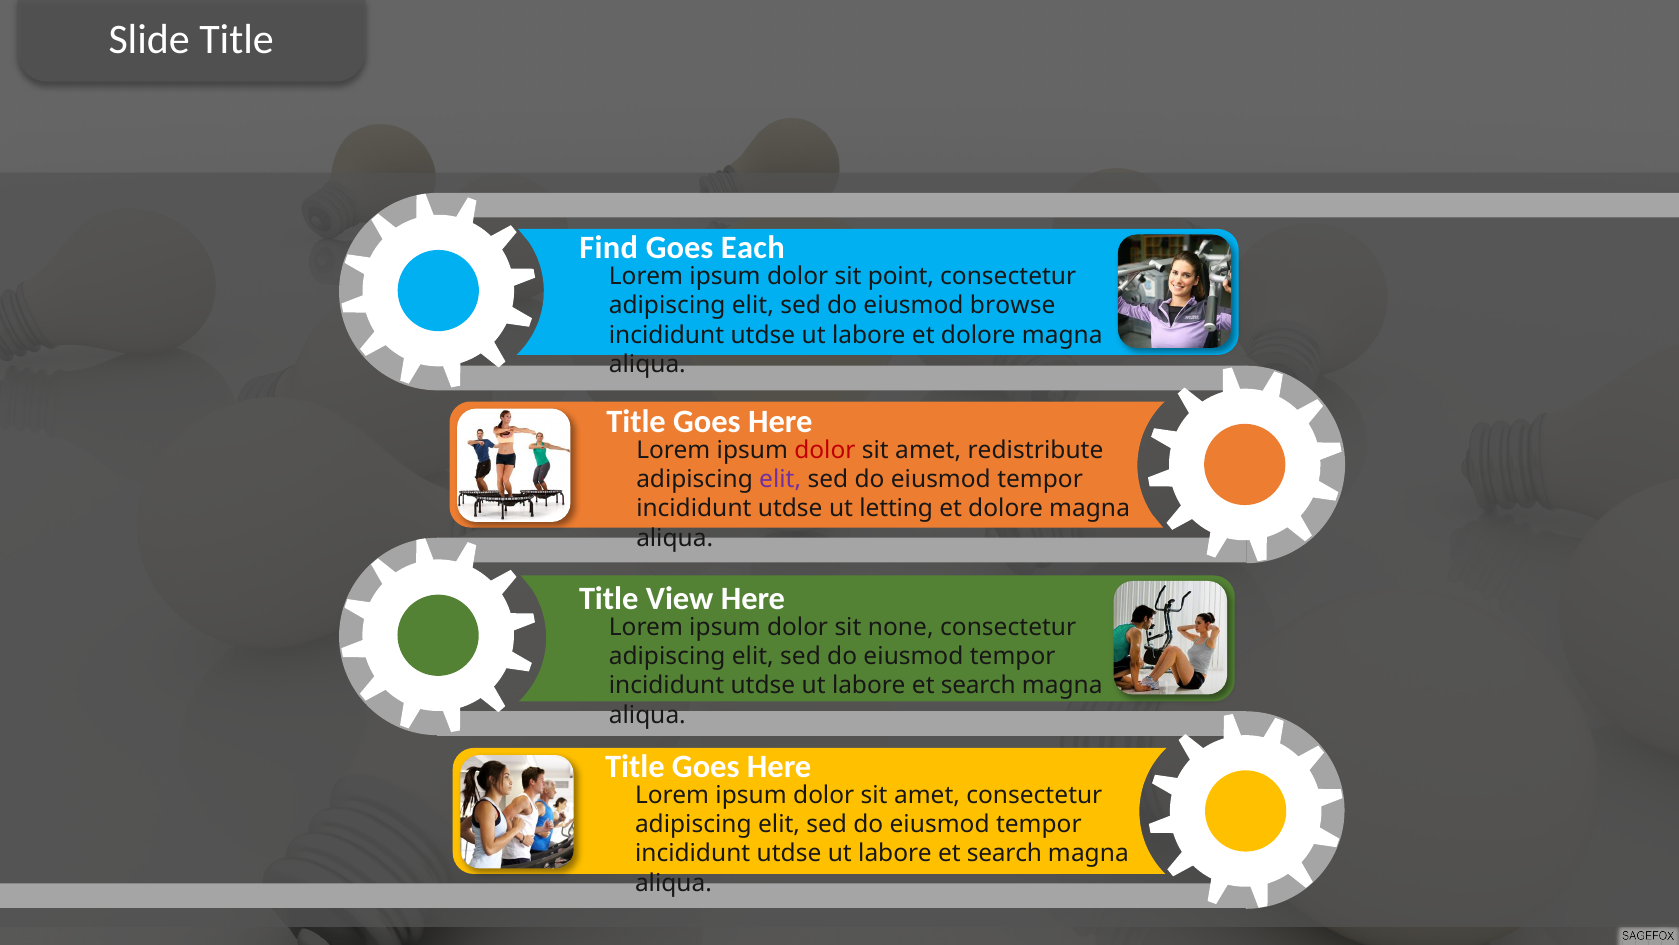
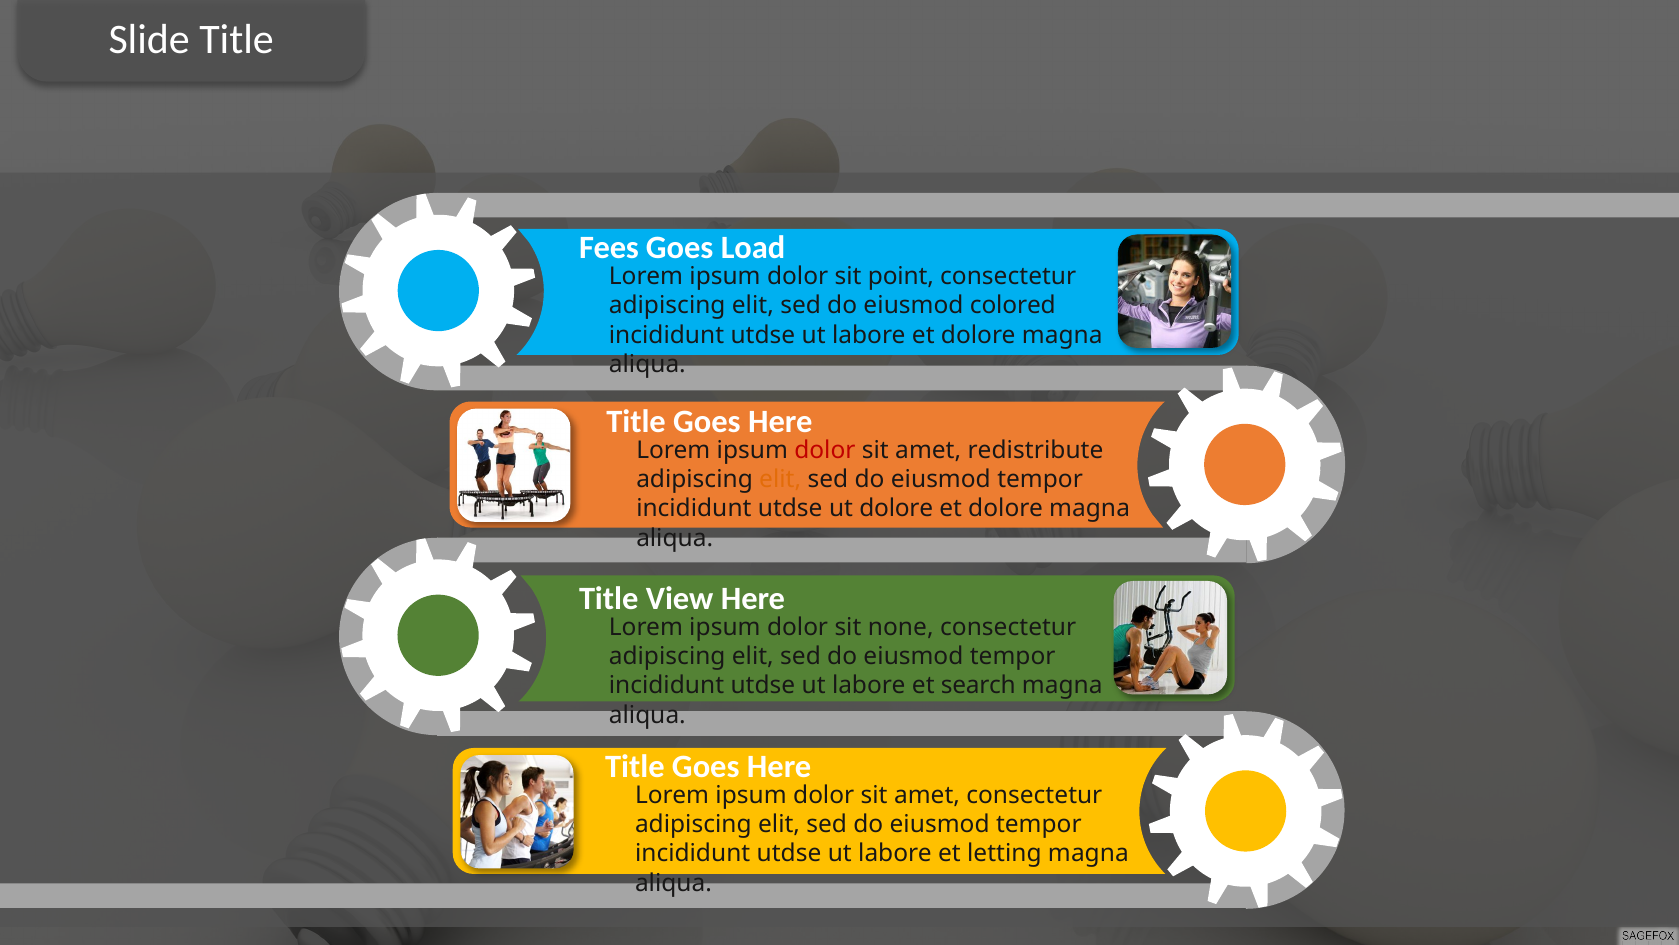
Find: Find -> Fees (609, 248)
Each: Each -> Load (753, 248)
browse: browse -> colored (1013, 305)
elit colour: purple -> orange (780, 479)
ut letting: letting -> dolore (896, 509)
search: search -> letting (1004, 853)
